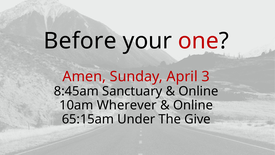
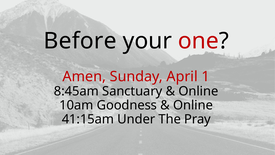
3: 3 -> 1 (206, 76)
Wherever: Wherever -> Goodness (127, 105)
65:15am: 65:15am -> 41:15am (88, 119)
Give: Give -> Pray (197, 119)
